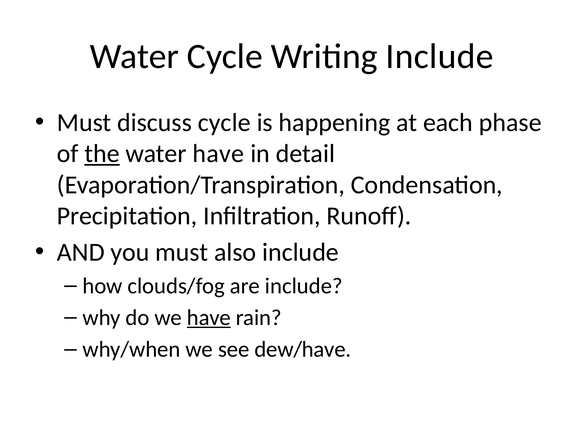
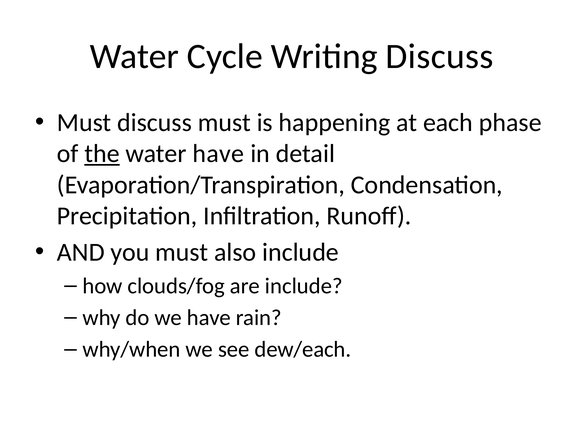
Writing Include: Include -> Discuss (440, 57)
discuss cycle: cycle -> must (224, 123)
have underline: present -> none (209, 318)
dew/have: dew/have -> dew/each (303, 350)
